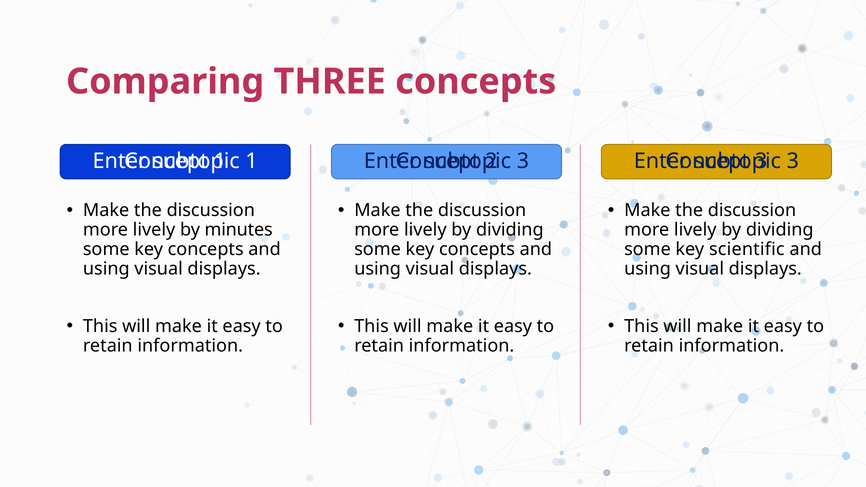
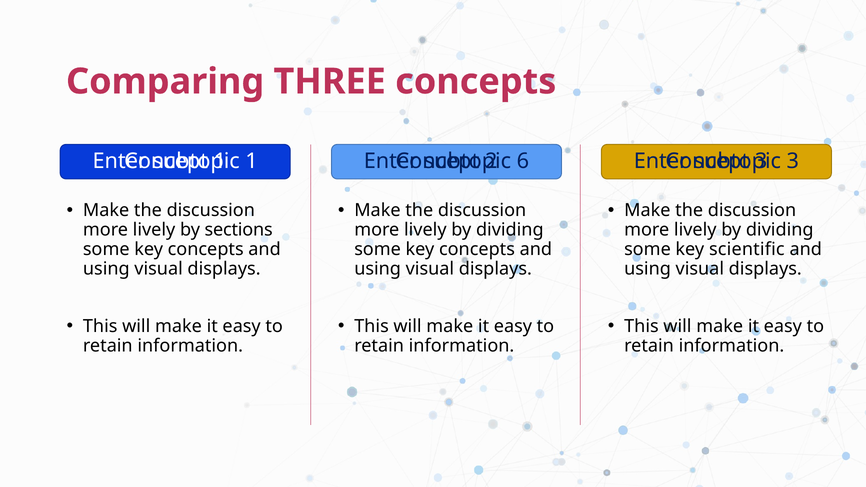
3: 3 -> 6 (523, 161)
minutes: minutes -> sections (239, 230)
